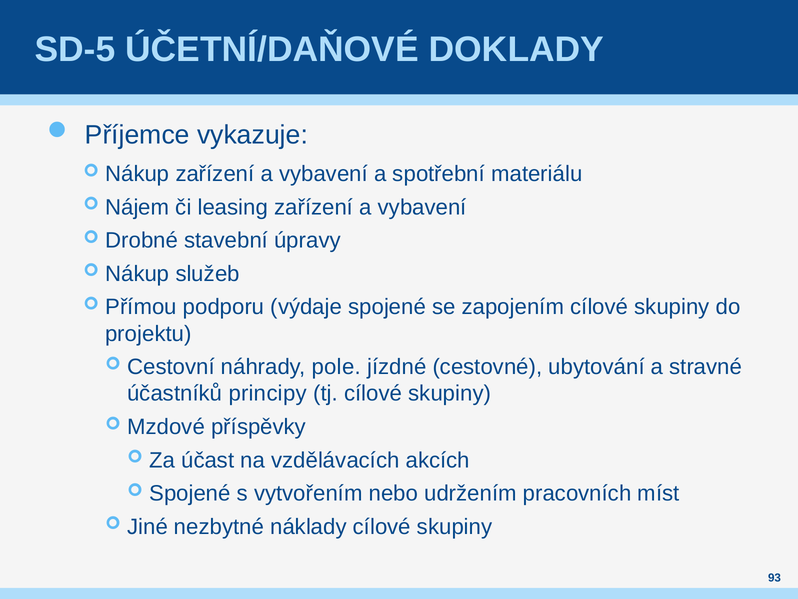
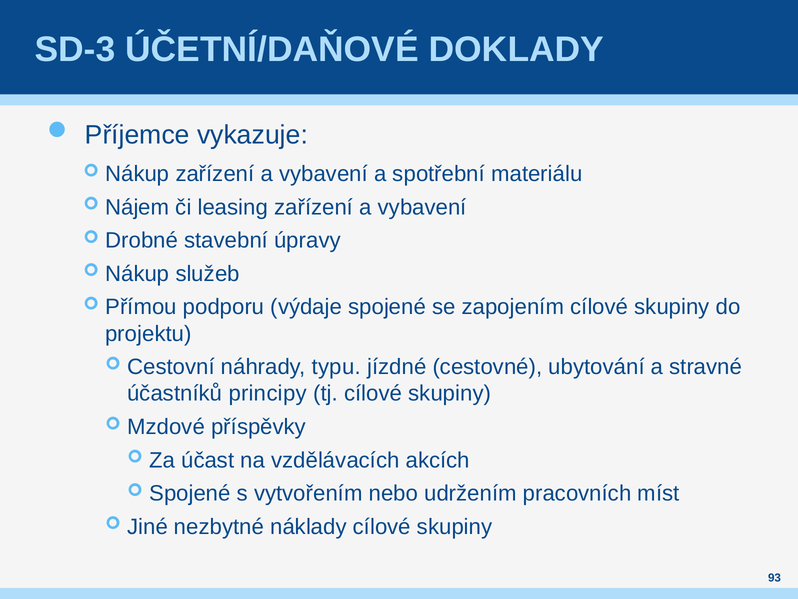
SD-5: SD-5 -> SD-3 (75, 50)
pole: pole -> typu (336, 367)
